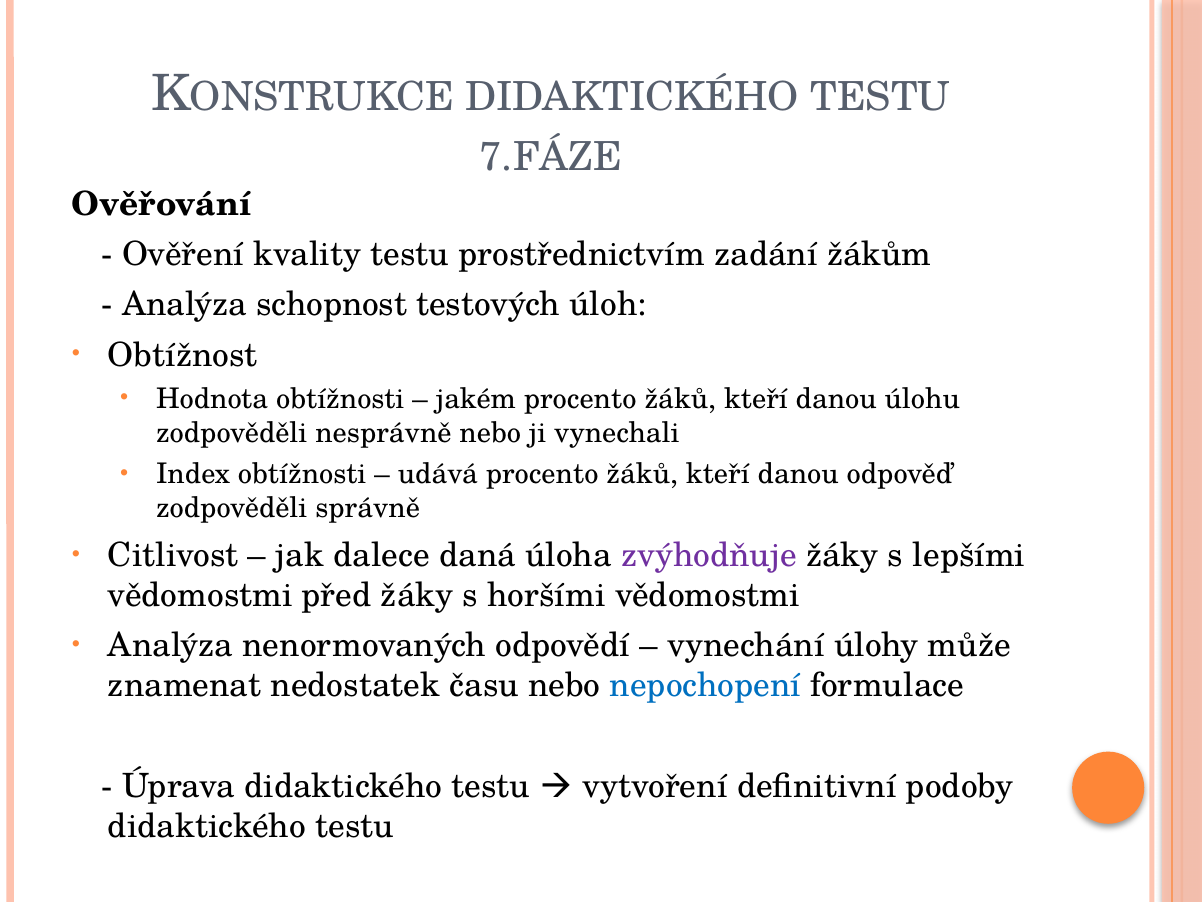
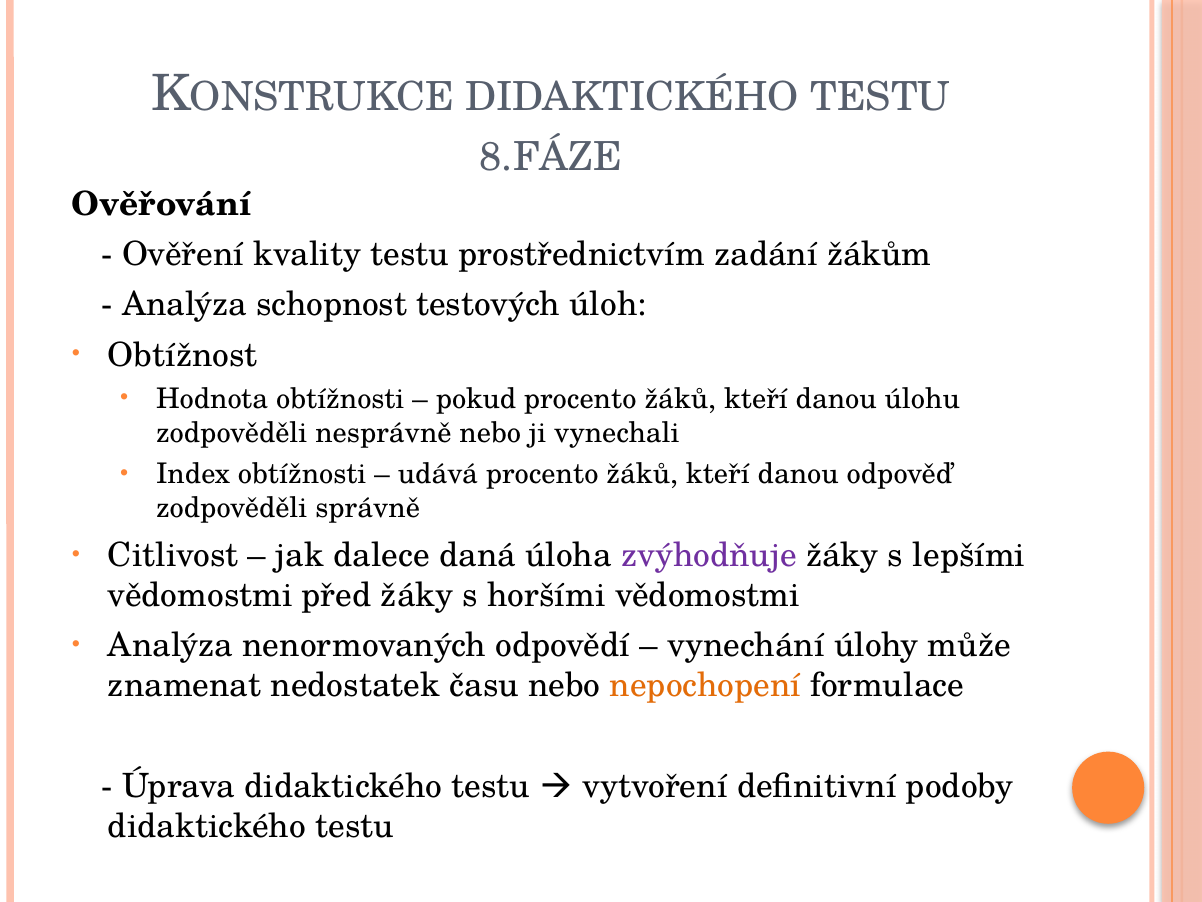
7.FÁZE: 7.FÁZE -> 8.FÁZE (551, 157)
jakém: jakém -> pokud (476, 399)
nepochopení colour: blue -> orange (706, 686)
